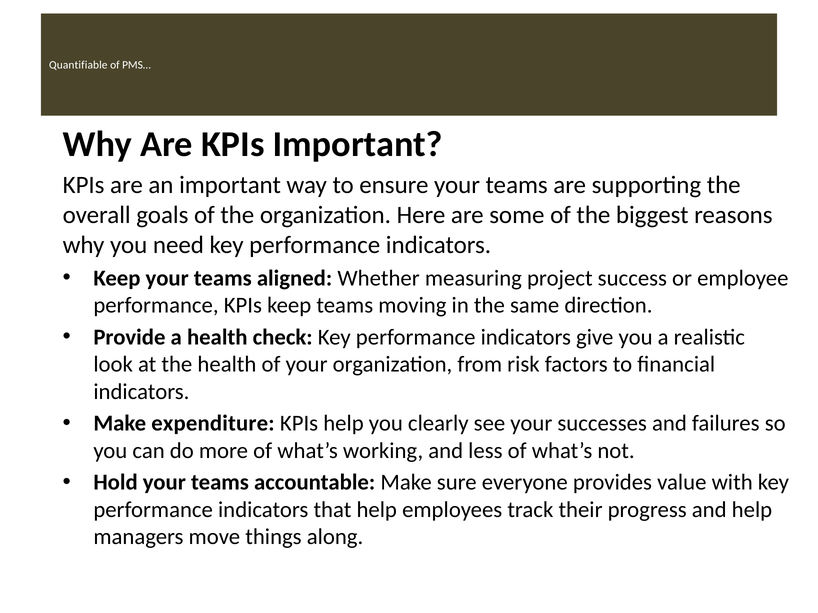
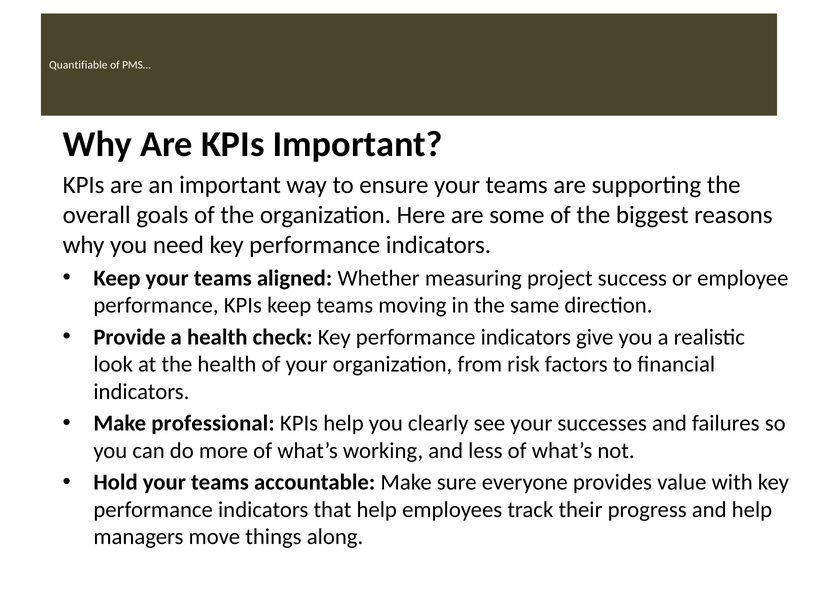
expenditure: expenditure -> professional (213, 424)
